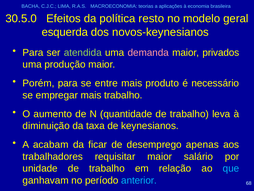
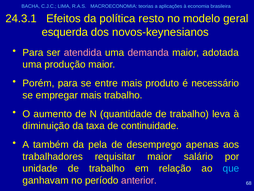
30.5.0: 30.5.0 -> 24.3.1 (21, 19)
atendida colour: light green -> pink (83, 52)
privados: privados -> adotada (221, 52)
keynesianos: keynesianos -> continuidade (150, 126)
acabam: acabam -> também (51, 144)
ficar: ficar -> pela (98, 144)
anterior colour: light blue -> pink (139, 180)
